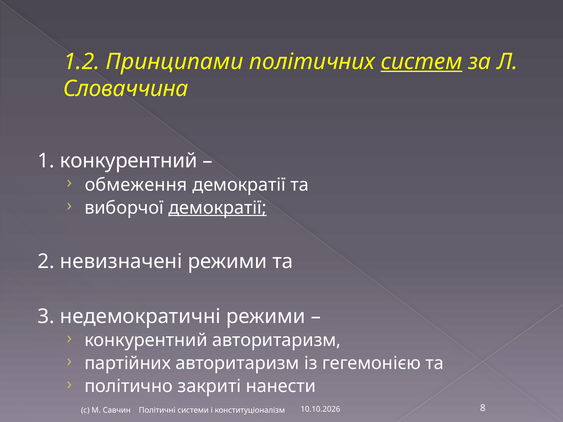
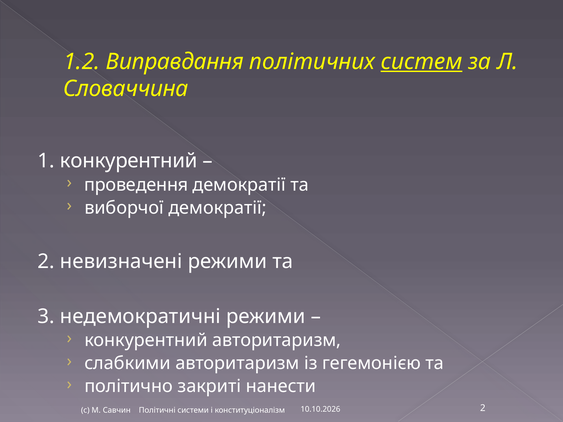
Принципами: Принципами -> Виправдання (175, 62)
обмеження: обмеження -> проведення (136, 185)
демократії underline: present -> none (217, 208)
партійних: партійних -> слабкими (128, 364)
8: 8 -> 2 (483, 408)
